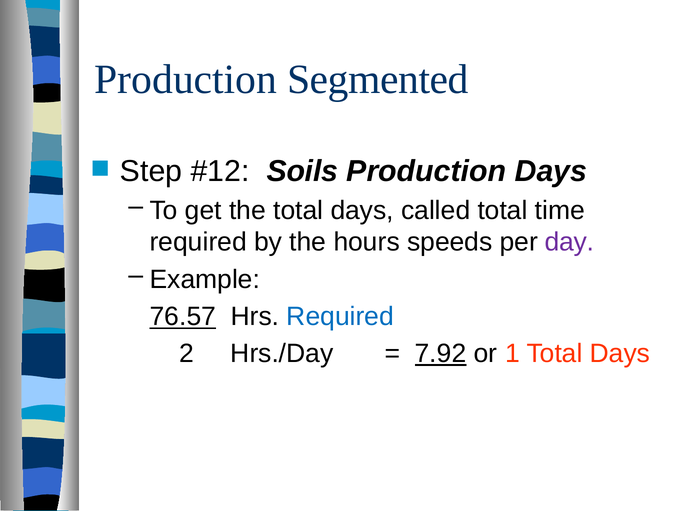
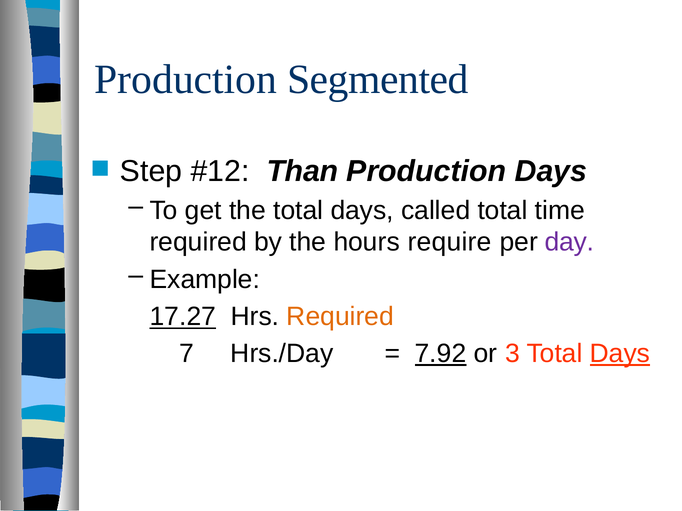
Soils: Soils -> Than (302, 171)
speeds: speeds -> require (450, 242)
76.57: 76.57 -> 17.27 (183, 317)
Required colour: blue -> orange (340, 317)
2: 2 -> 7 (186, 354)
1: 1 -> 3 (512, 354)
Days underline: none -> present (620, 354)
